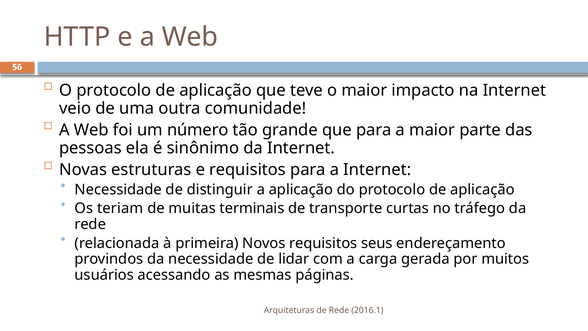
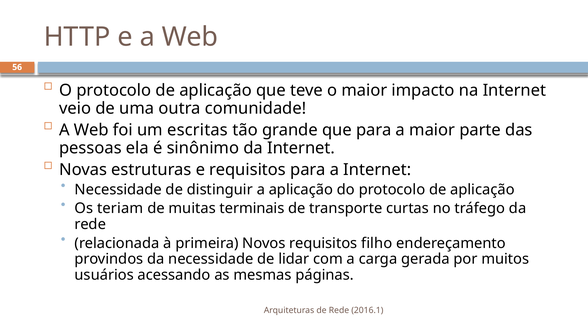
número: número -> escritas (198, 130)
seus: seus -> filho (377, 243)
